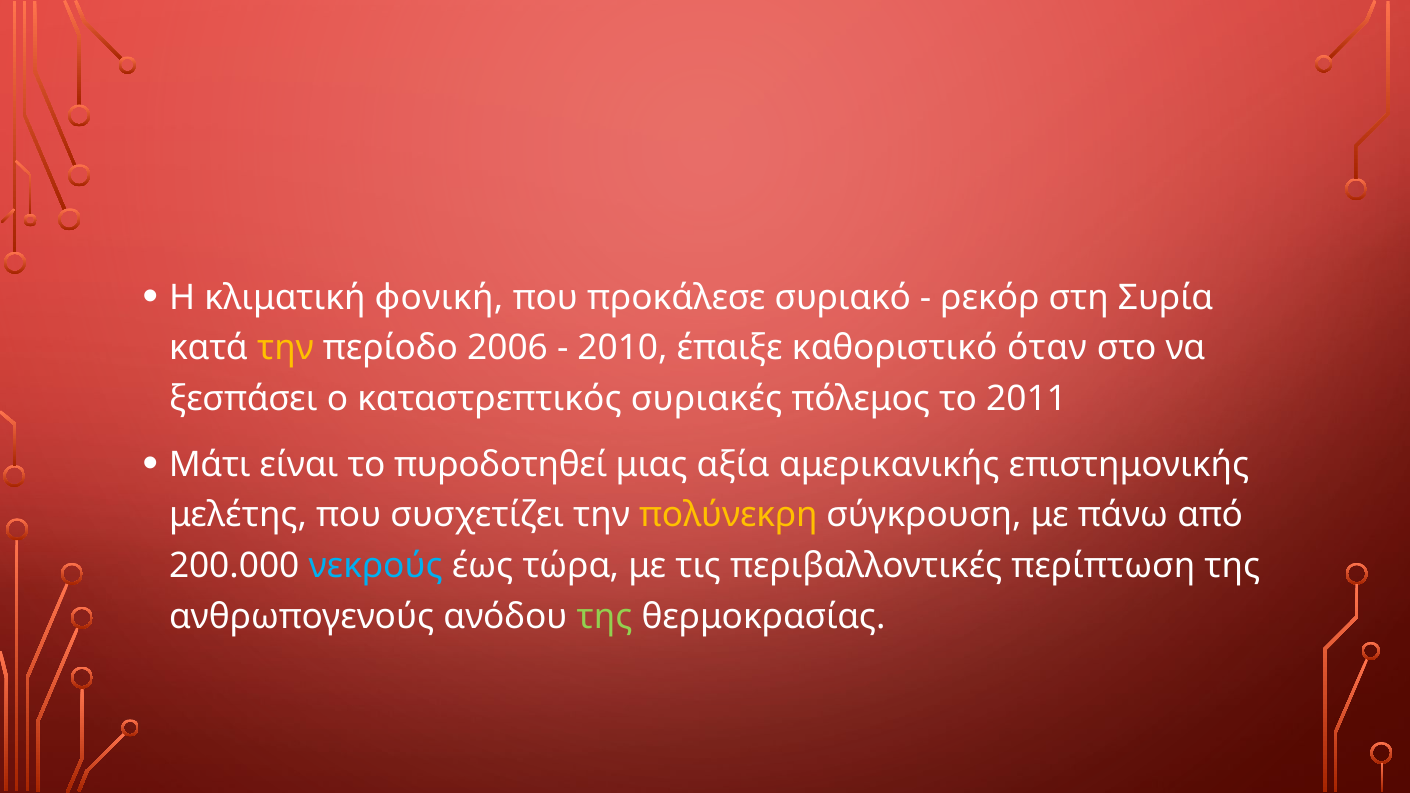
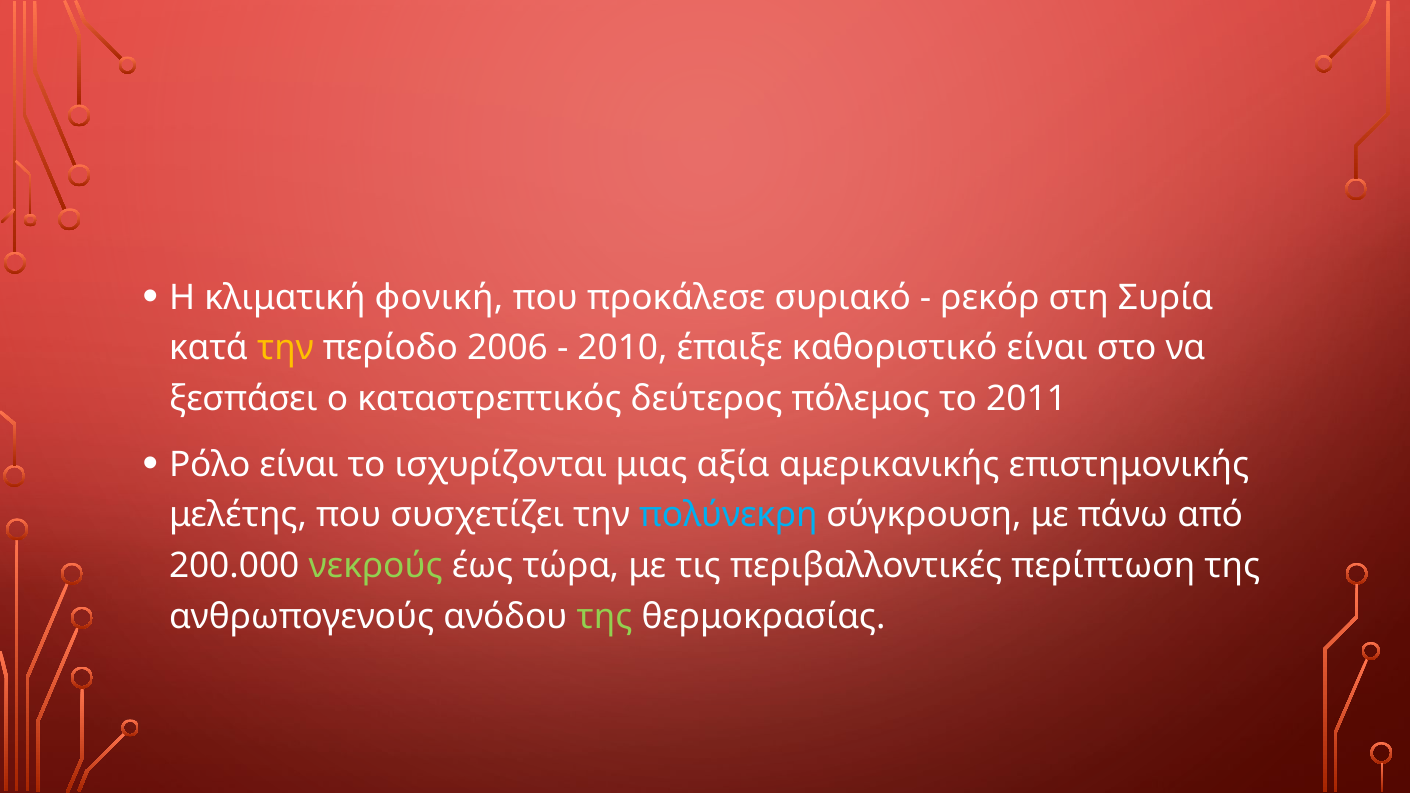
καθοριστικό όταν: όταν -> είναι (1047, 348)
συριακές: συριακές -> δεύτερος (707, 399)
Μάτι: Μάτι -> Ρόλο (210, 464)
πυροδοτηθεί: πυροδοτηθεί -> ισχυρίζονται (501, 464)
πολύνεκρη colour: yellow -> light blue (728, 515)
νεκρούς colour: light blue -> light green (376, 566)
